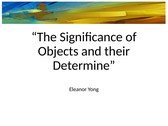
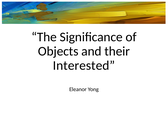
Determine: Determine -> Interested (84, 65)
